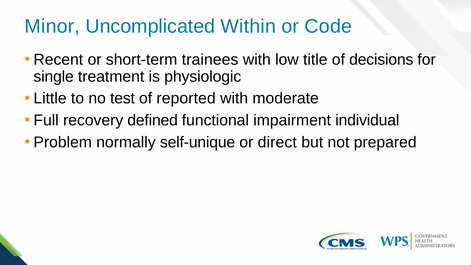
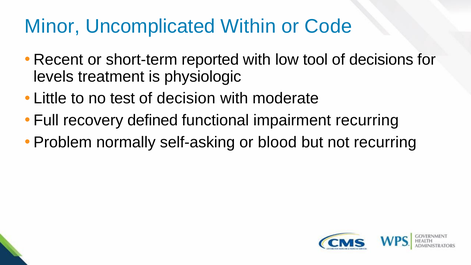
trainees: trainees -> reported (210, 60)
title: title -> tool (315, 60)
single: single -> levels (54, 77)
reported: reported -> decision (186, 98)
impairment individual: individual -> recurring (367, 120)
self-unique: self-unique -> self-asking (198, 142)
direct: direct -> blood (277, 142)
not prepared: prepared -> recurring (385, 142)
